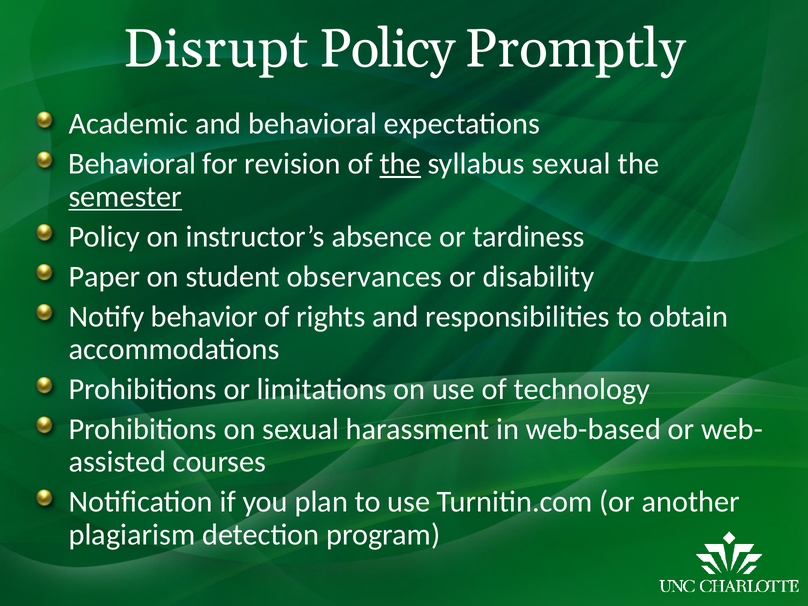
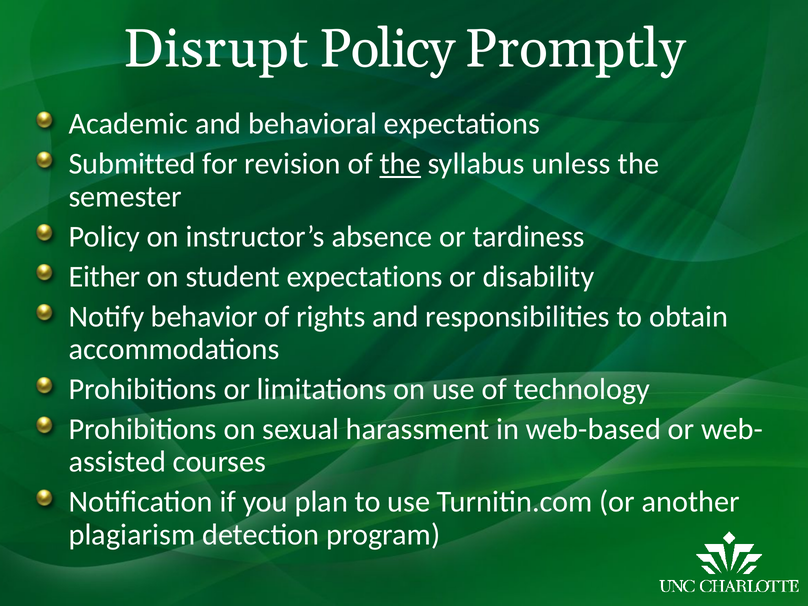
Behavioral: Behavioral -> Submitted (132, 164)
syllabus sexual: sexual -> unless (571, 164)
semester underline: present -> none (125, 197)
Paper: Paper -> Either (105, 277)
student observances: observances -> expectations (365, 277)
